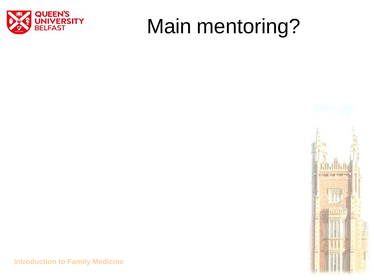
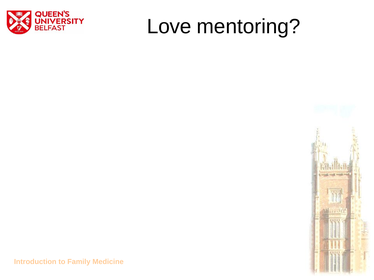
Main: Main -> Love (169, 27)
